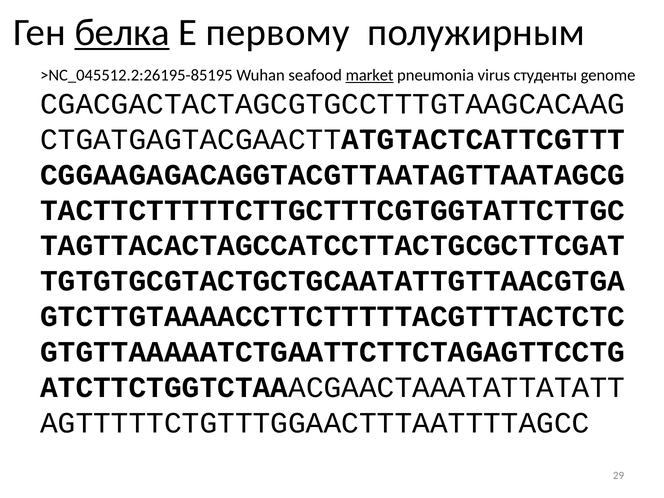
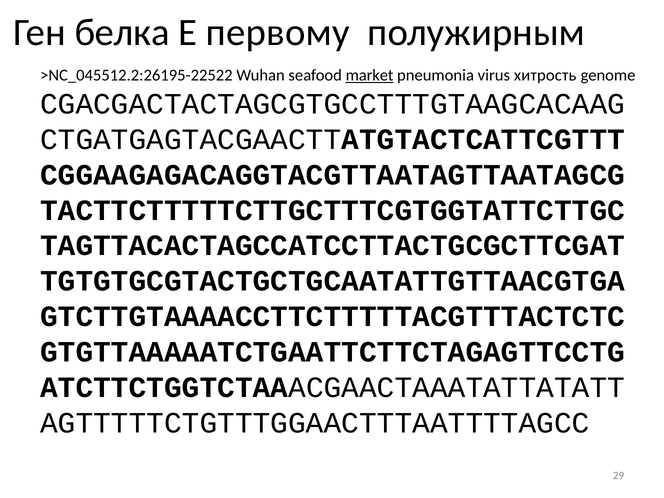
белка underline: present -> none (122, 32)
>NC_045512.2:26195-85195: >NC_045512.2:26195-85195 -> >NC_045512.2:26195-22522 (136, 75)
студенты: студенты -> хитрость (545, 75)
